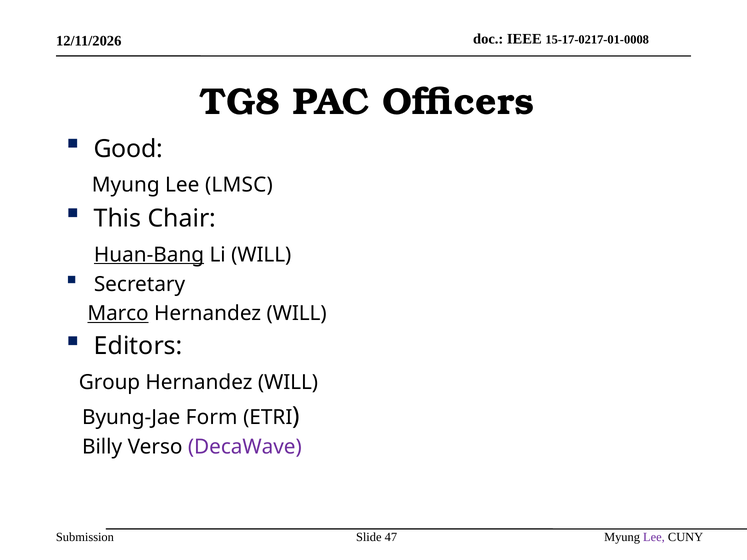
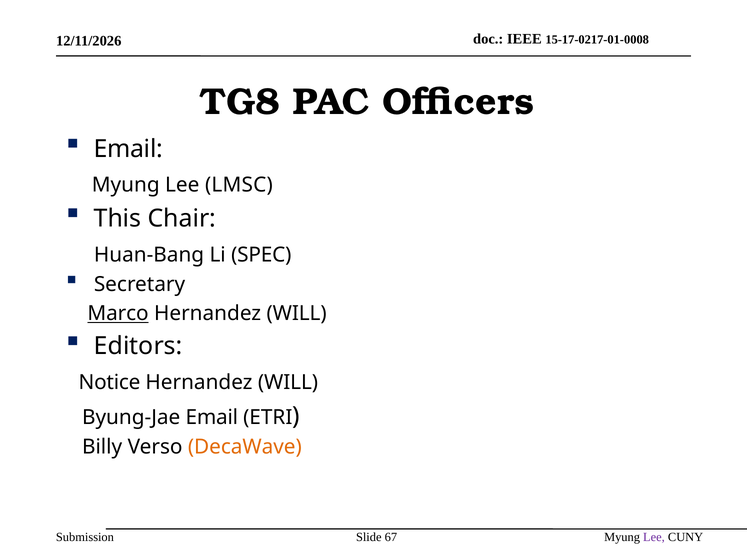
Good: Good -> Email (128, 149)
Huan-Bang underline: present -> none (149, 255)
Li WILL: WILL -> SPEC (261, 255)
Group: Group -> Notice (109, 383)
Byung-Jae Form: Form -> Email (212, 417)
DecaWave colour: purple -> orange (245, 447)
47: 47 -> 67 (391, 537)
